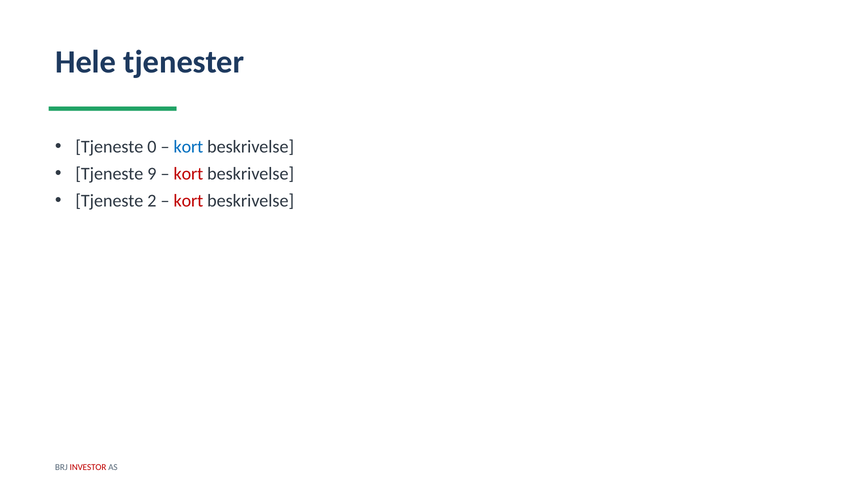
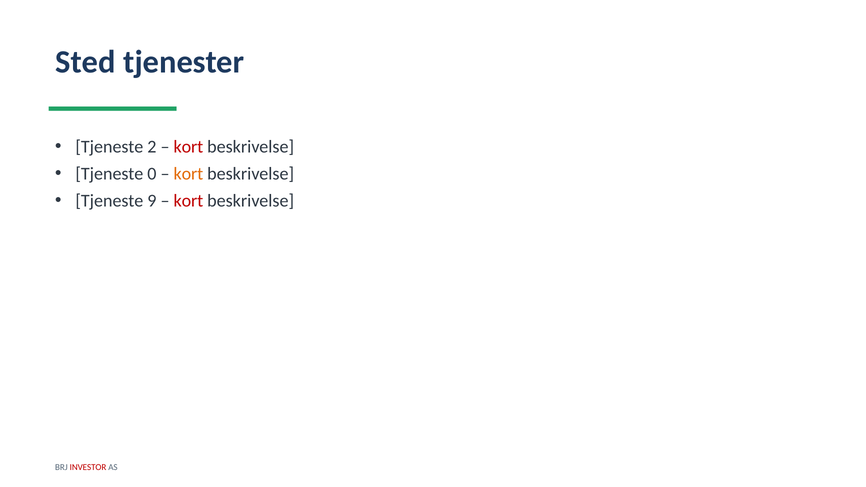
Hele: Hele -> Sted (85, 62)
0: 0 -> 2 (152, 147)
kort colour: blue -> red (188, 147)
9: 9 -> 0 (152, 174)
kort colour: red -> orange (188, 174)
2: 2 -> 9 (152, 201)
